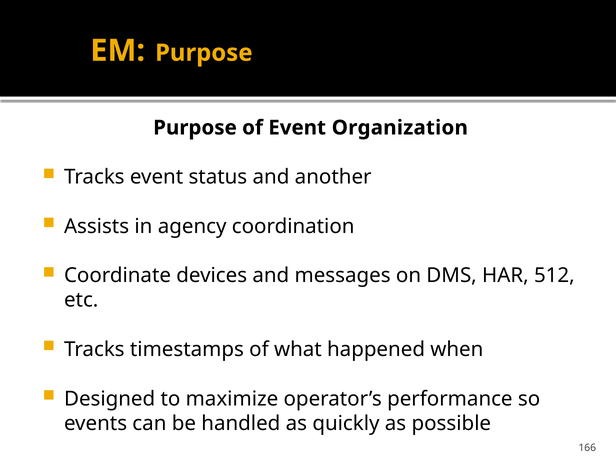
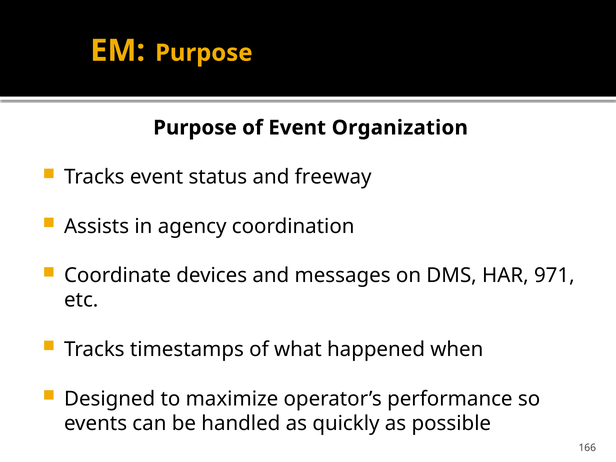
another: another -> freeway (333, 177)
512: 512 -> 971 (554, 276)
